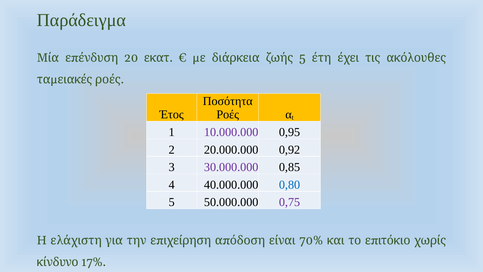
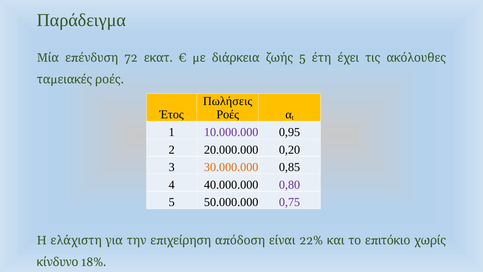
20: 20 -> 72 (131, 58)
Ποσότητα: Ποσότητα -> Πωλήσεις (228, 101)
0,92: 0,92 -> 0,20 (290, 150)
30.000.000 colour: purple -> orange (231, 167)
0,80 colour: blue -> purple (290, 185)
70%: 70% -> 22% (311, 240)
17%: 17% -> 18% (94, 262)
